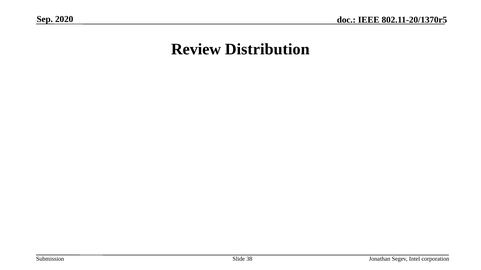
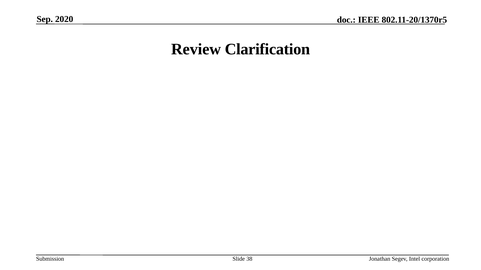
Distribution: Distribution -> Clarification (267, 49)
